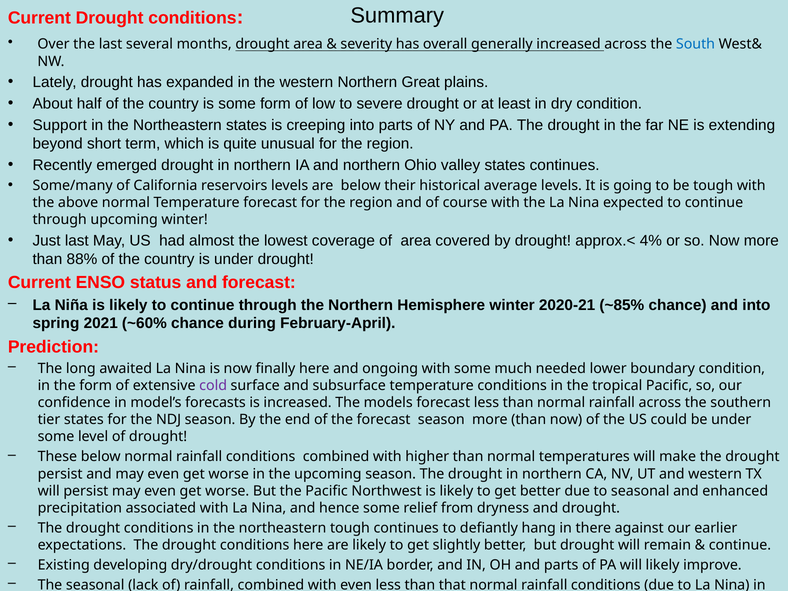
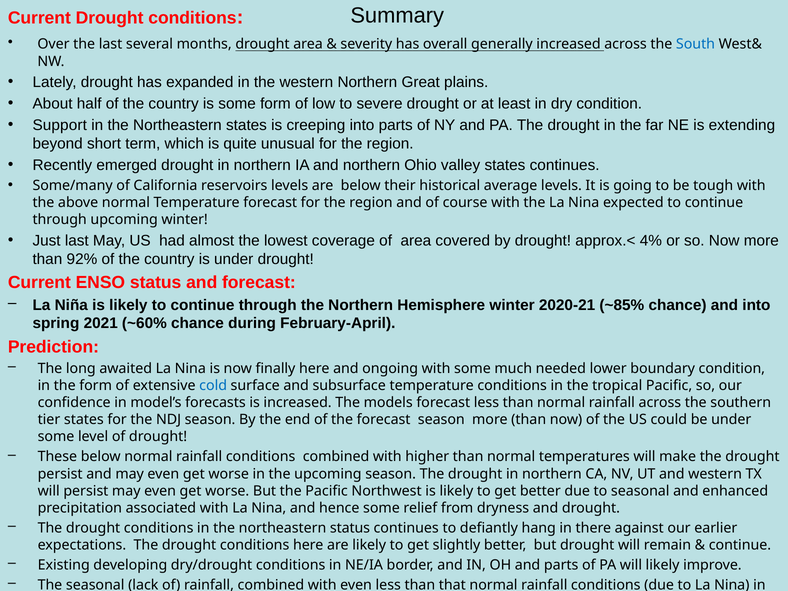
88%: 88% -> 92% (82, 259)
cold colour: purple -> blue (213, 386)
northeastern tough: tough -> status (350, 528)
